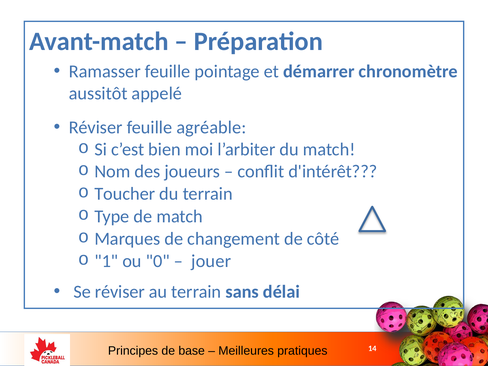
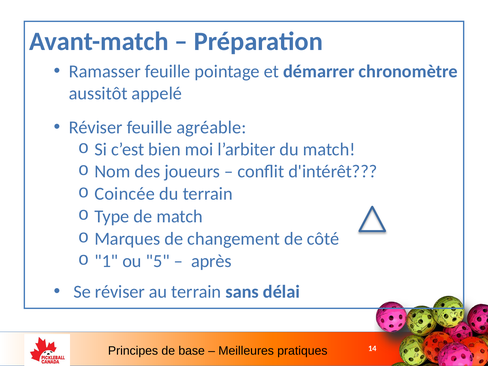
Toucher: Toucher -> Coincée (125, 194)
0: 0 -> 5 (158, 261)
jouer: jouer -> après (211, 261)
